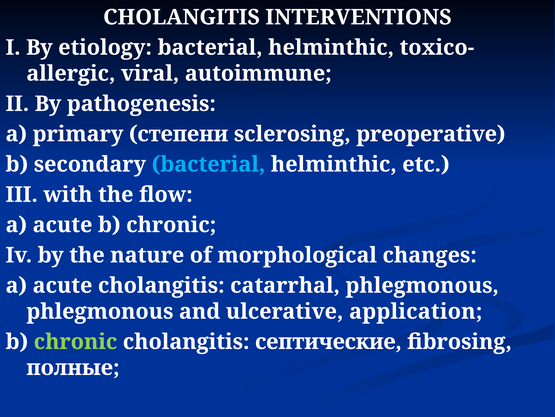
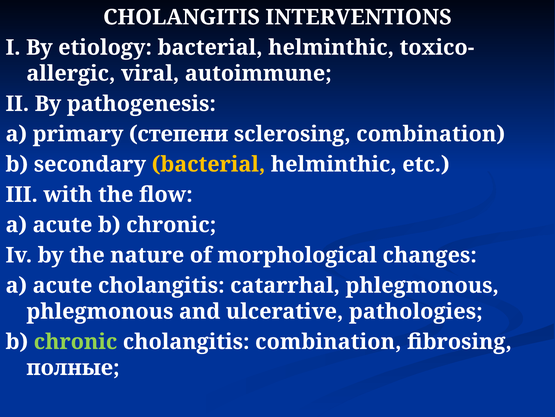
sclerosing preoperative: preoperative -> combination (431, 134)
bacterial colour: light blue -> yellow (208, 164)
application: application -> pathologies (416, 311)
cholangitis септические: септические -> combination (328, 341)
